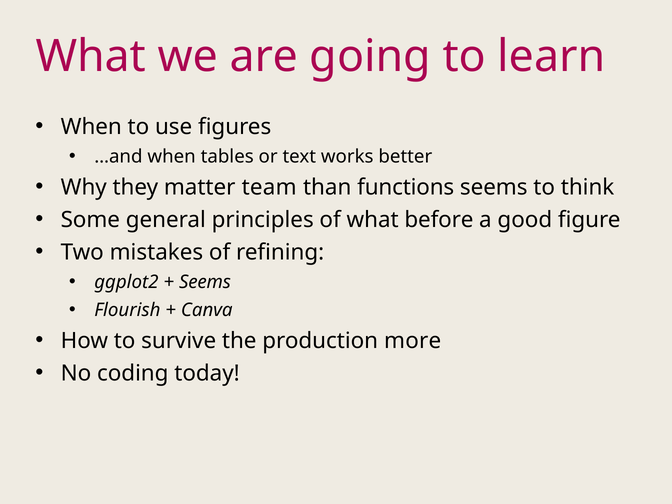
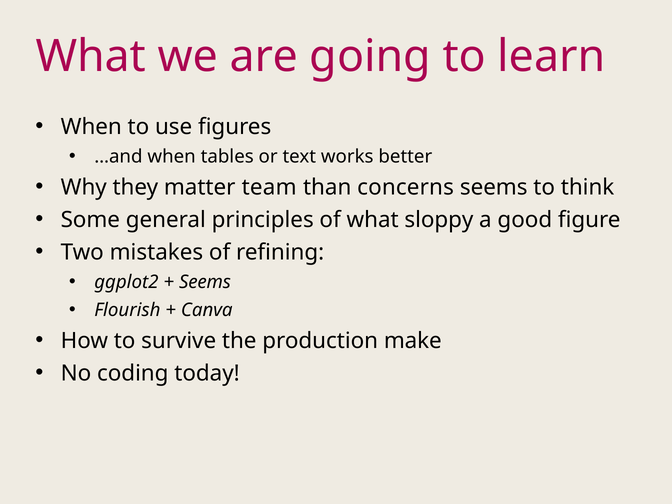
functions: functions -> concerns (406, 187)
before: before -> sloppy (439, 220)
more: more -> make (413, 341)
